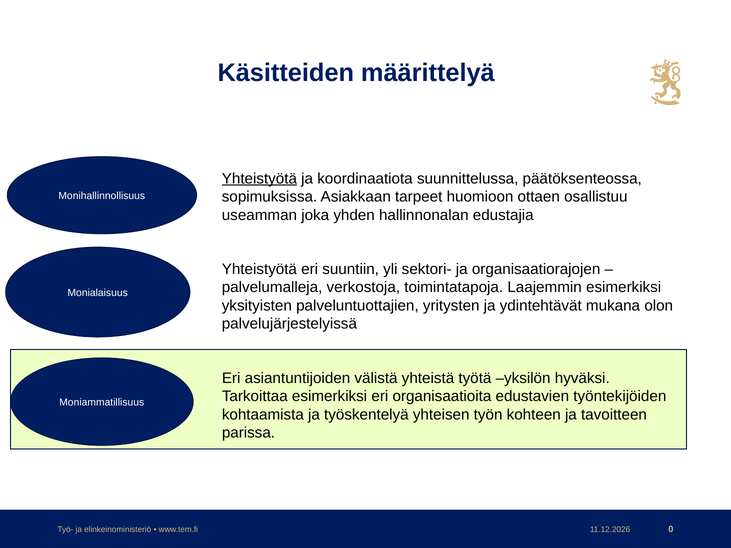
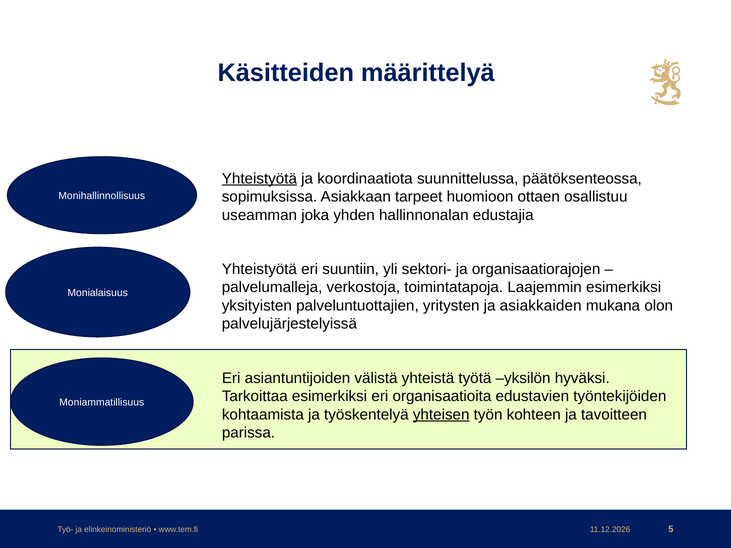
ydintehtävät: ydintehtävät -> asiakkaiden (541, 306)
yhteisen underline: none -> present (441, 415)
0: 0 -> 5 (671, 530)
